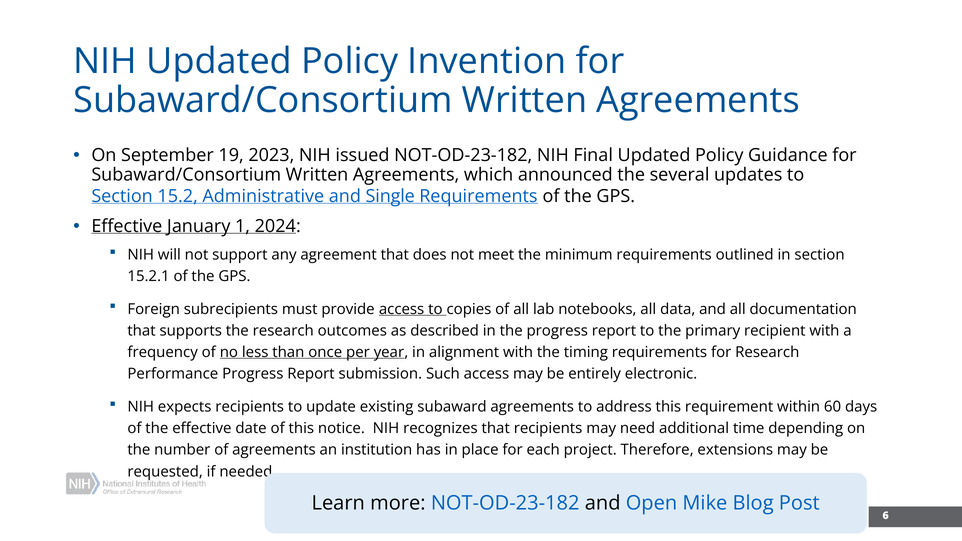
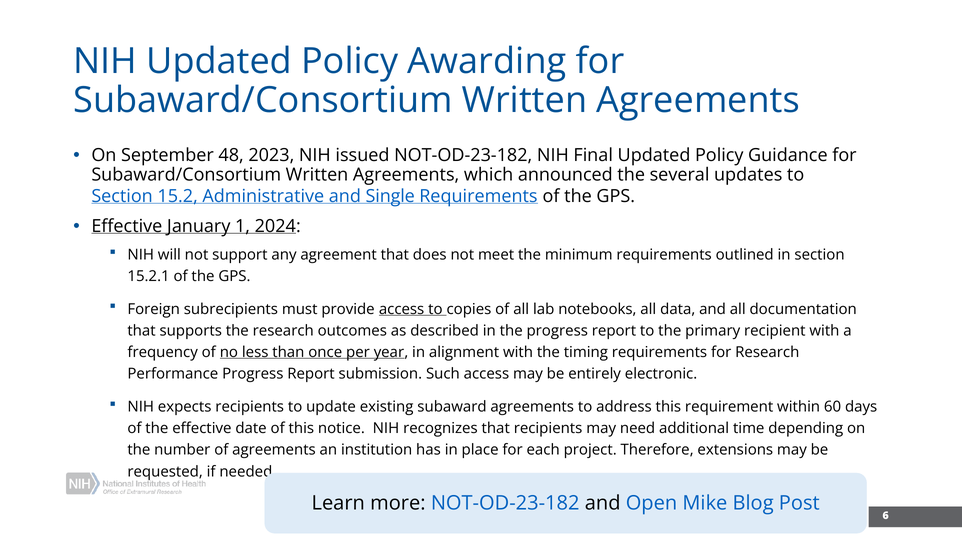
Invention: Invention -> Awarding (487, 61)
19: 19 -> 48 (231, 155)
